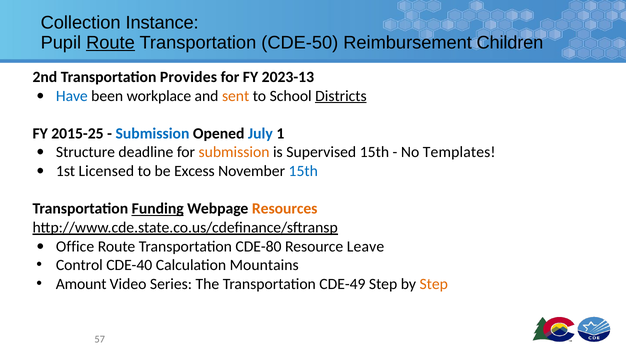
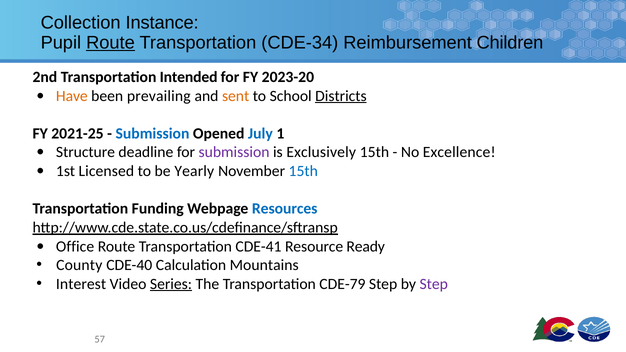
CDE-50: CDE-50 -> CDE-34 (300, 43)
Provides: Provides -> Intended (189, 77)
2023-13: 2023-13 -> 2023-20 (288, 77)
Have colour: blue -> orange (72, 96)
workplace: workplace -> prevailing (159, 96)
2015-25: 2015-25 -> 2021-25 (77, 134)
submission colour: orange -> purple (234, 152)
Supervised: Supervised -> Exclusively (321, 152)
Templates: Templates -> Excellence (459, 152)
Excess: Excess -> Yearly (194, 171)
Funding underline: present -> none (158, 209)
Resources colour: orange -> blue (285, 209)
CDE-80: CDE-80 -> CDE-41 (258, 247)
Leave: Leave -> Ready (366, 247)
Control: Control -> County (79, 265)
Amount: Amount -> Interest (81, 284)
Series underline: none -> present (171, 284)
CDE-49: CDE-49 -> CDE-79 (342, 284)
Step colour: orange -> purple (434, 284)
